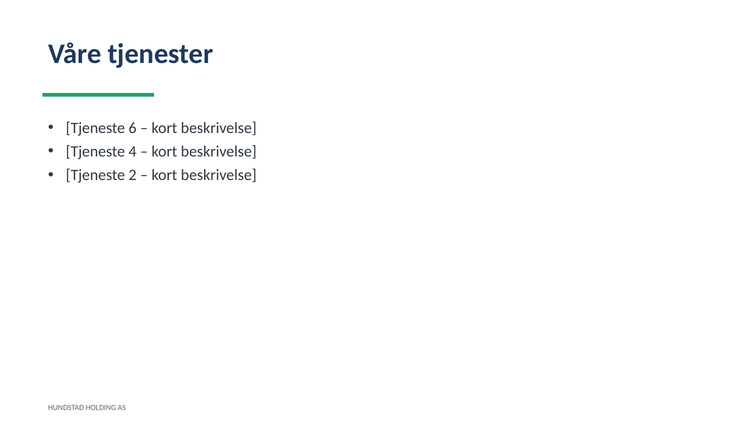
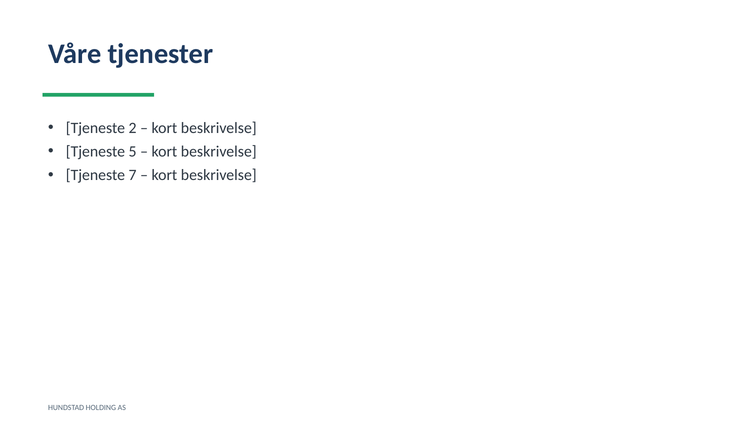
6: 6 -> 2 (133, 128)
4: 4 -> 5 (133, 152)
2: 2 -> 7 (133, 175)
